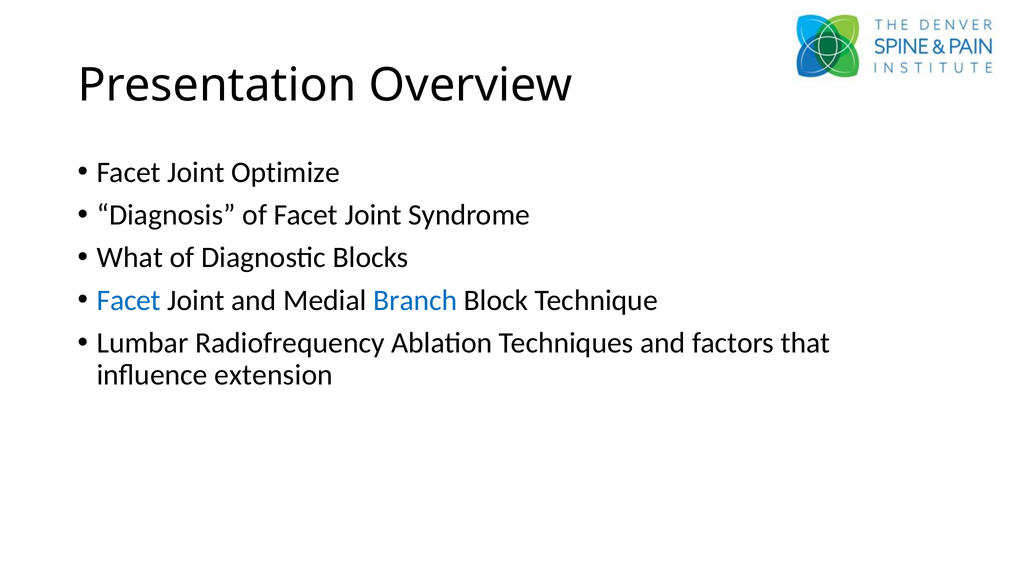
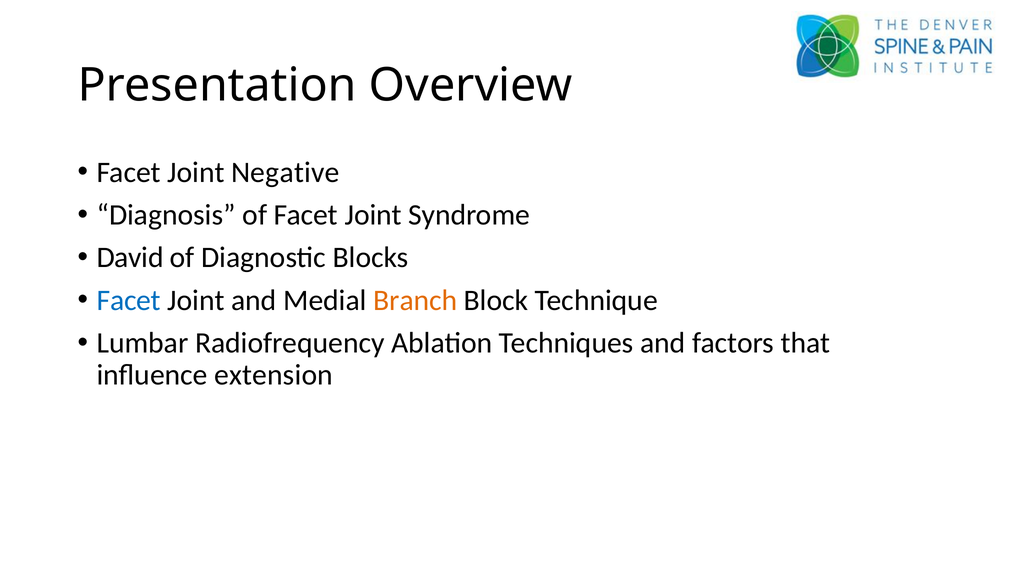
Optimize: Optimize -> Negative (285, 172)
What: What -> David (130, 257)
Branch colour: blue -> orange (415, 300)
